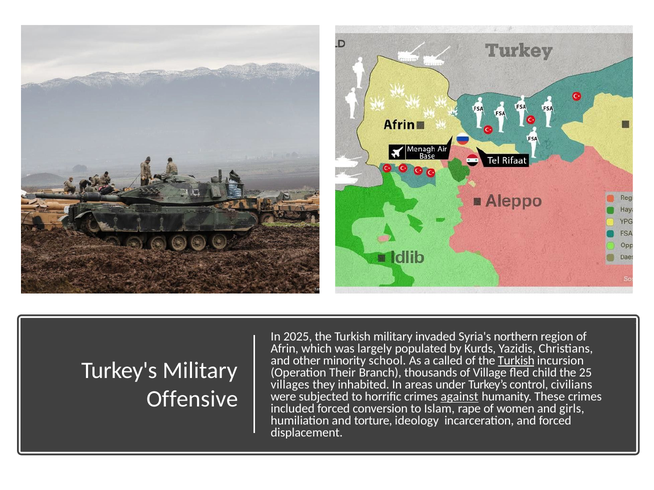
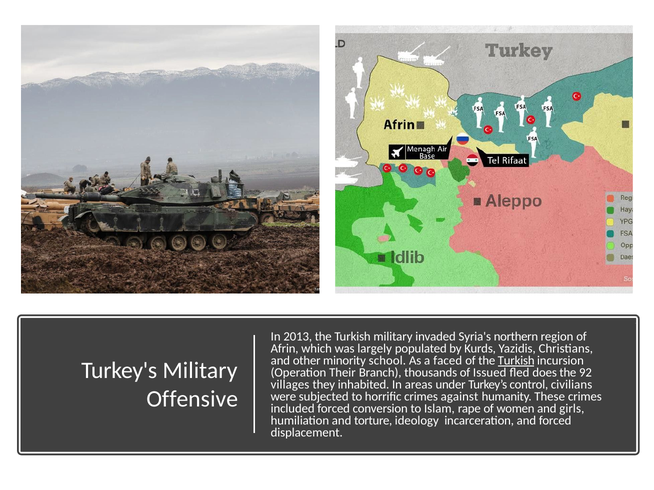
2025: 2025 -> 2013 (298, 337)
called: called -> faced (448, 361)
Village: Village -> Issued (490, 373)
child: child -> does (545, 373)
25: 25 -> 92 (585, 373)
against underline: present -> none (460, 397)
